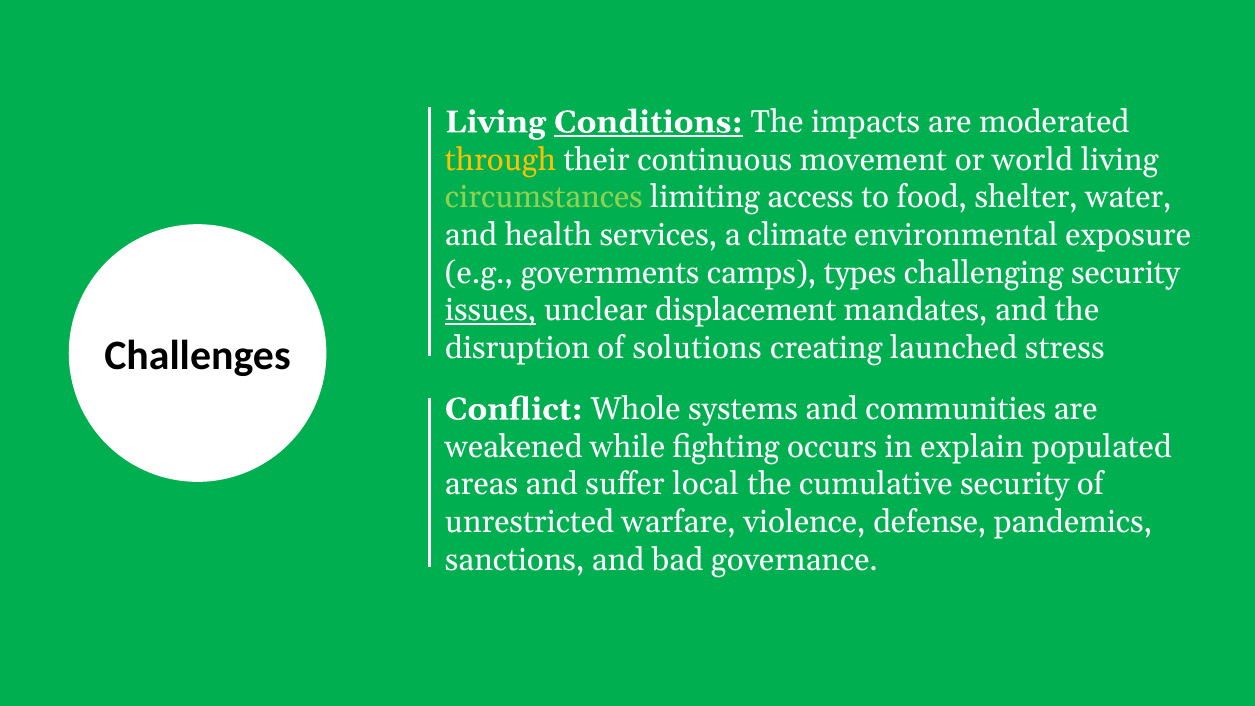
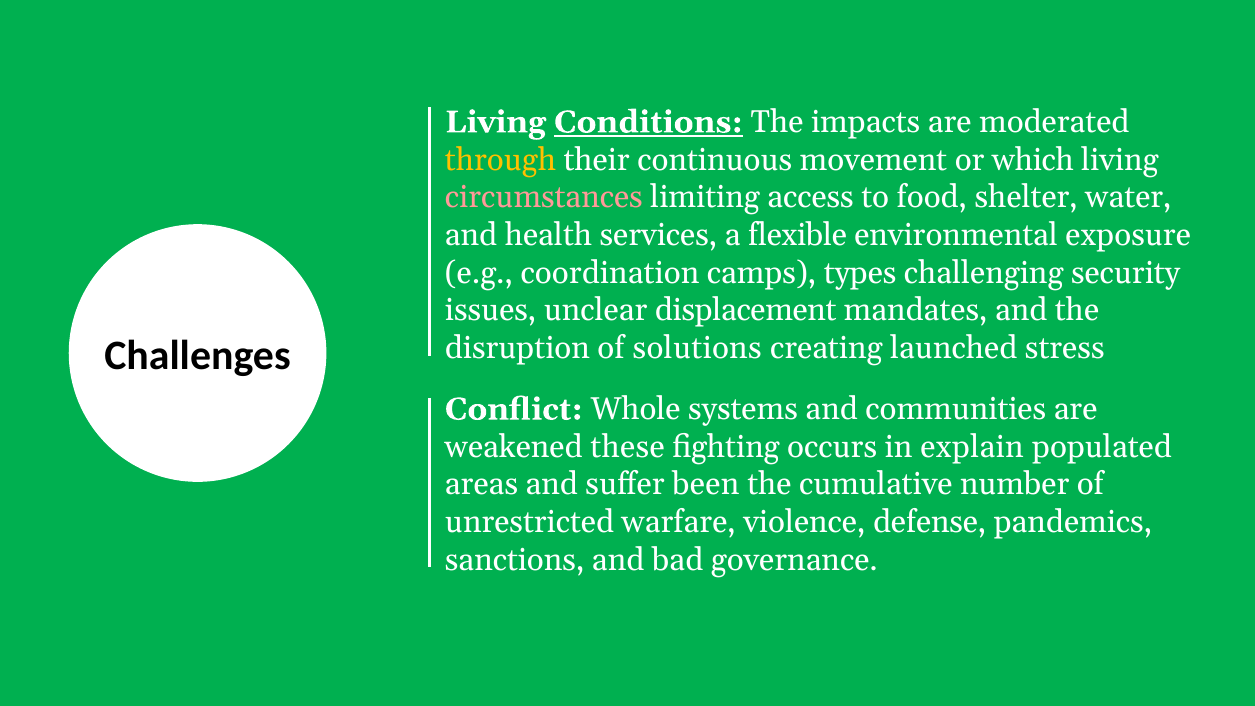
world: world -> which (1033, 160)
circumstances colour: light green -> pink (544, 197)
climate: climate -> flexible (798, 235)
governments: governments -> coordination (610, 273)
issues underline: present -> none (491, 310)
while: while -> these (628, 447)
local: local -> been (706, 484)
cumulative security: security -> number (1015, 484)
